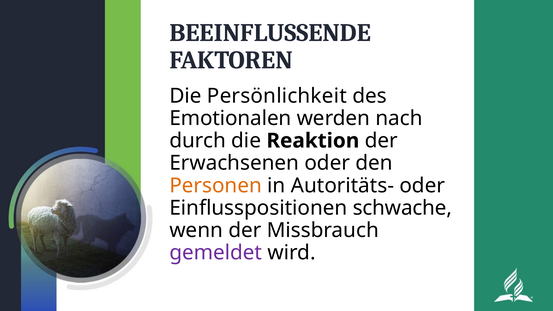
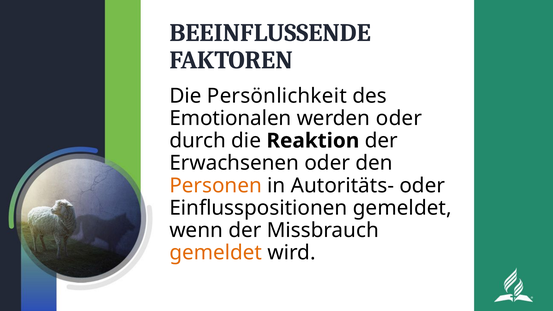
werden nach: nach -> oder (399, 118)
Einflusspositionen schwache: schwache -> gemeldet (402, 208)
gemeldet colour: purple -> orange (216, 253)
